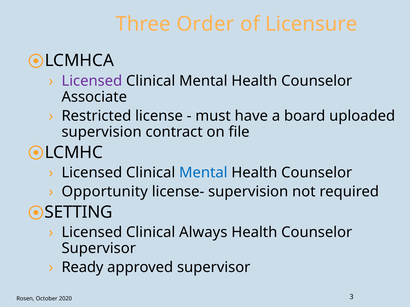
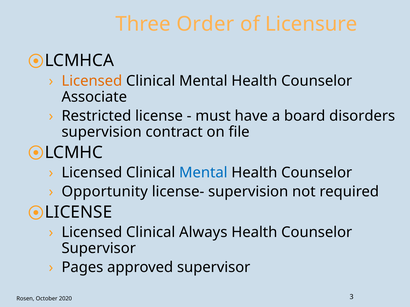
Licensed colour: purple -> orange (92, 81)
uploaded: uploaded -> disorders (362, 116)
SETTING: SETTING -> LICENSE (78, 213)
Ready: Ready -> Pages (82, 268)
